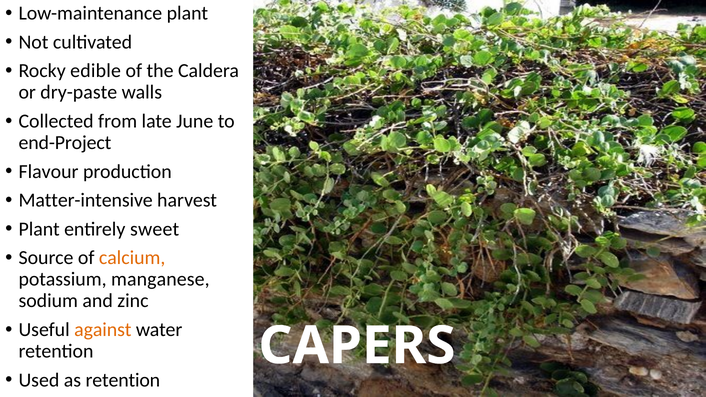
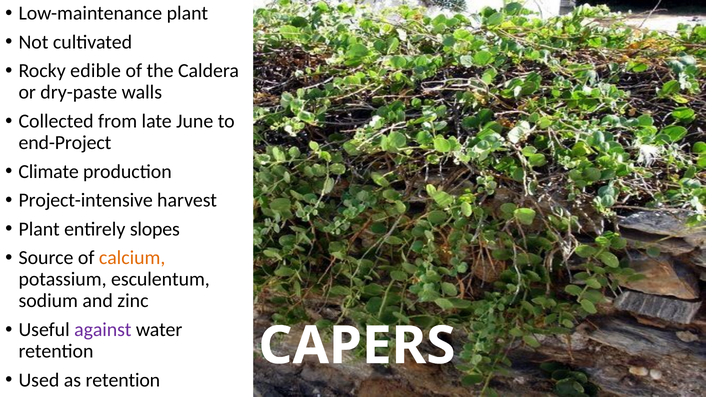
Flavour: Flavour -> Climate (49, 172)
Matter-intensive: Matter-intensive -> Project-intensive (86, 200)
sweet: sweet -> slopes (155, 229)
manganese: manganese -> esculentum (160, 279)
against colour: orange -> purple (103, 330)
